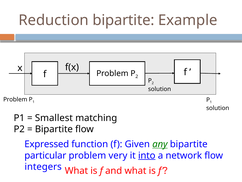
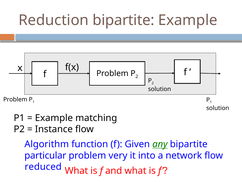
Smallest: Smallest -> Example (54, 118)
Bipartite: Bipartite -> Instance (54, 129)
Expressed: Expressed -> Algorithm (47, 144)
into underline: present -> none (147, 155)
integers: integers -> reduced (43, 166)
